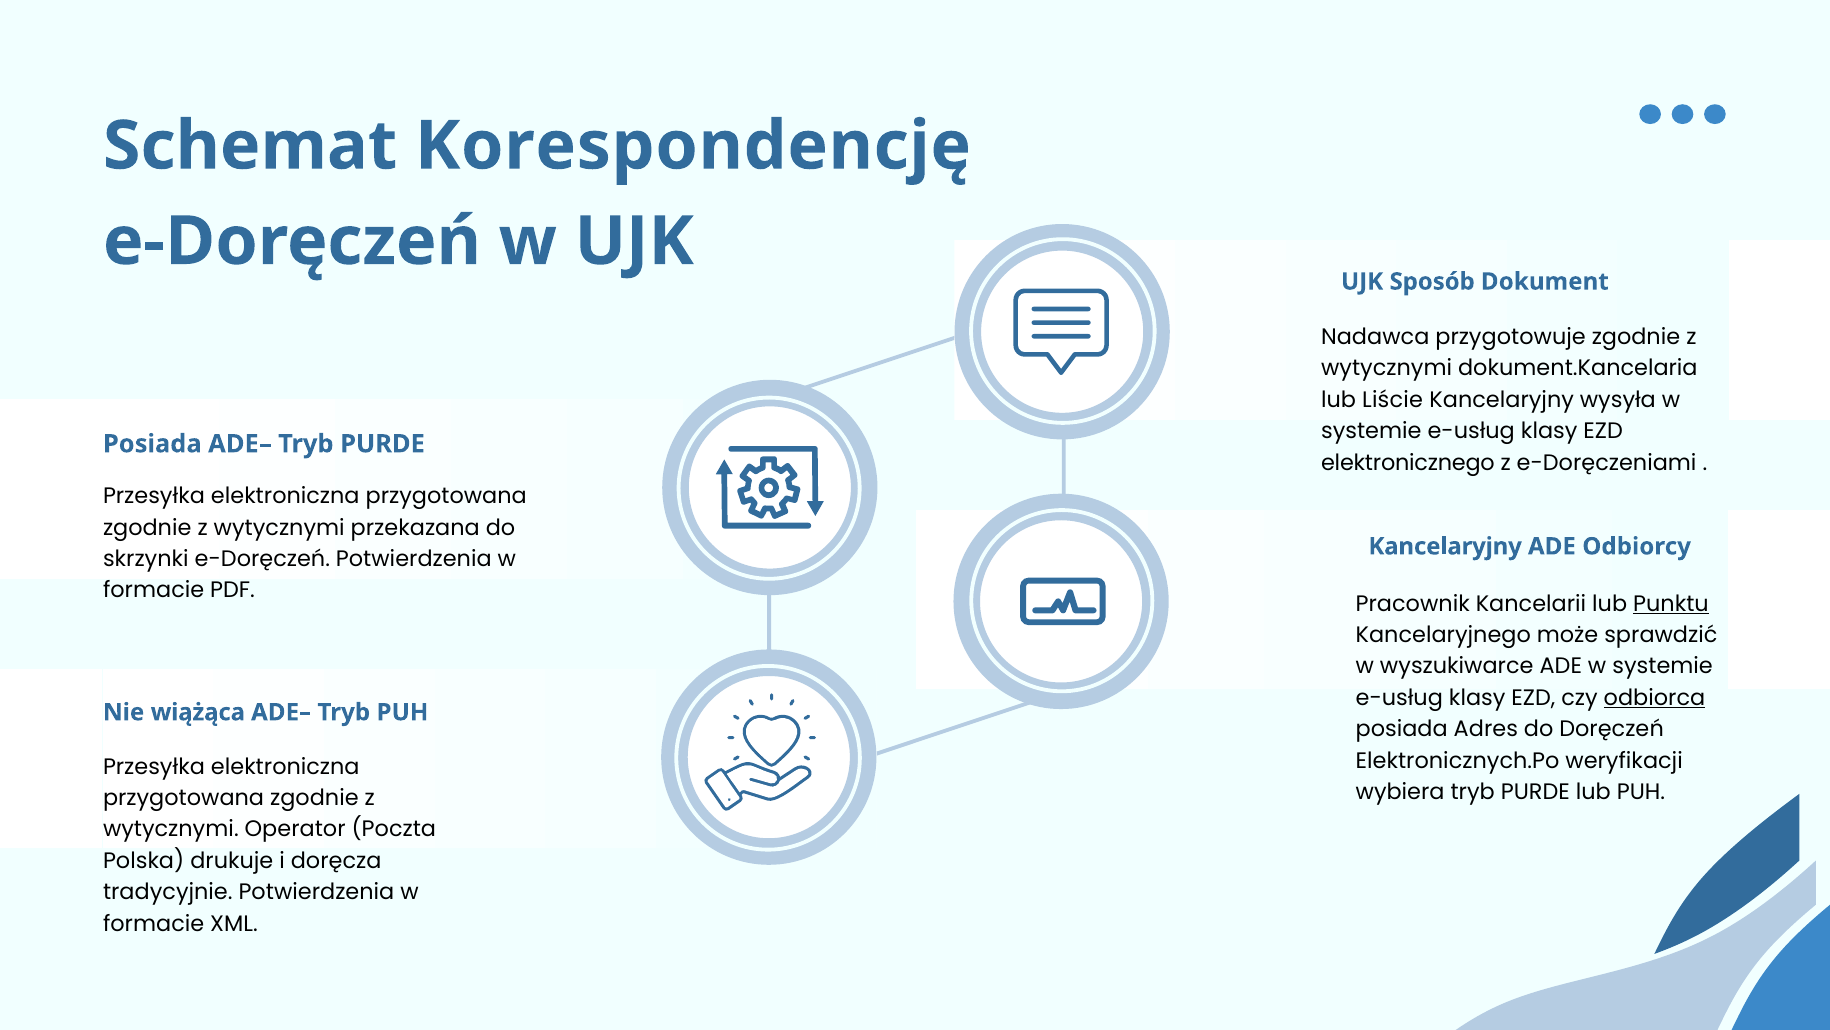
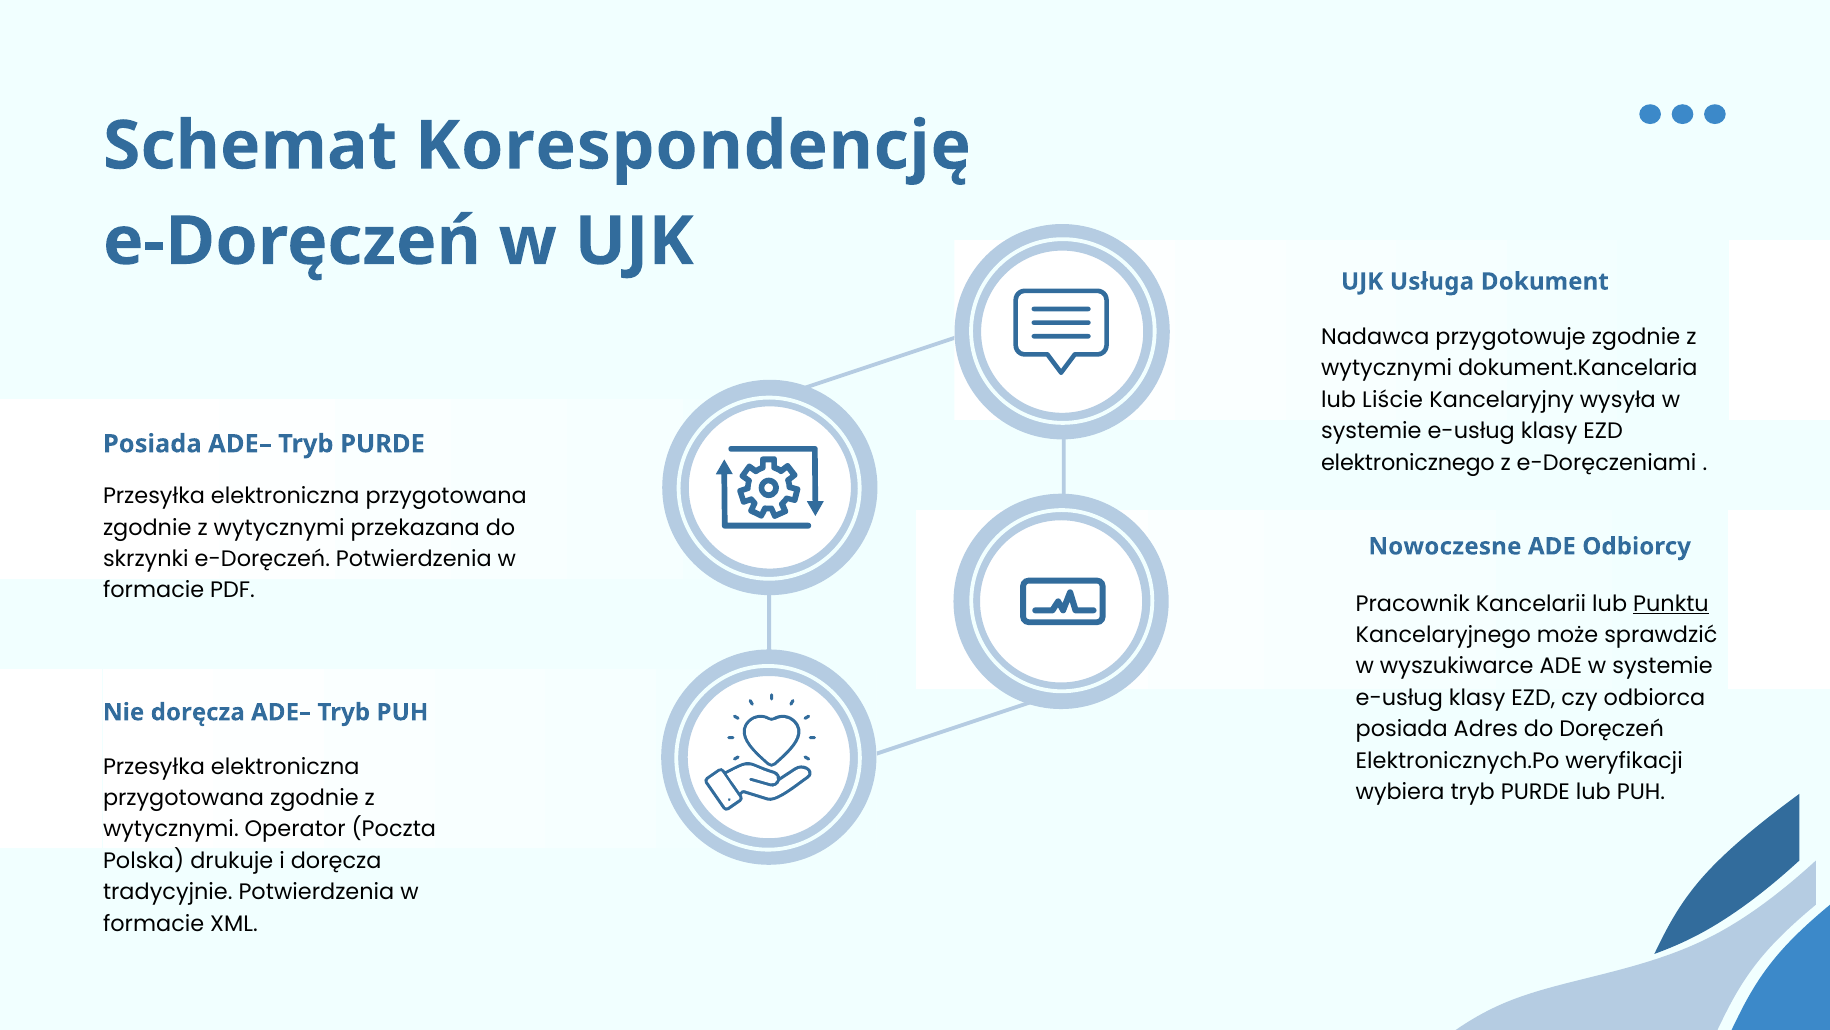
Sposób: Sposób -> Usługa (1432, 281)
Kancelaryjny: Kancelaryjny -> Nowoczesne (1445, 546)
odbiorca underline: present -> none (1654, 697)
Nie wiążąca: wiążąca -> doręcza (198, 712)
